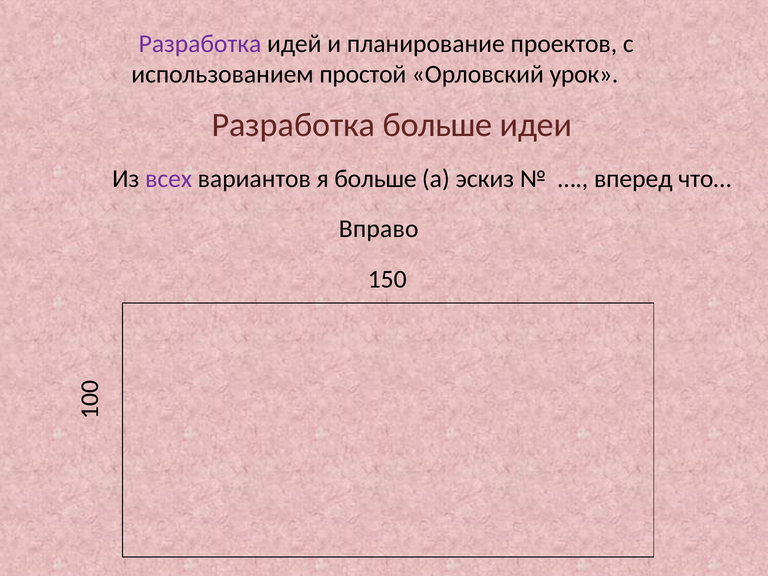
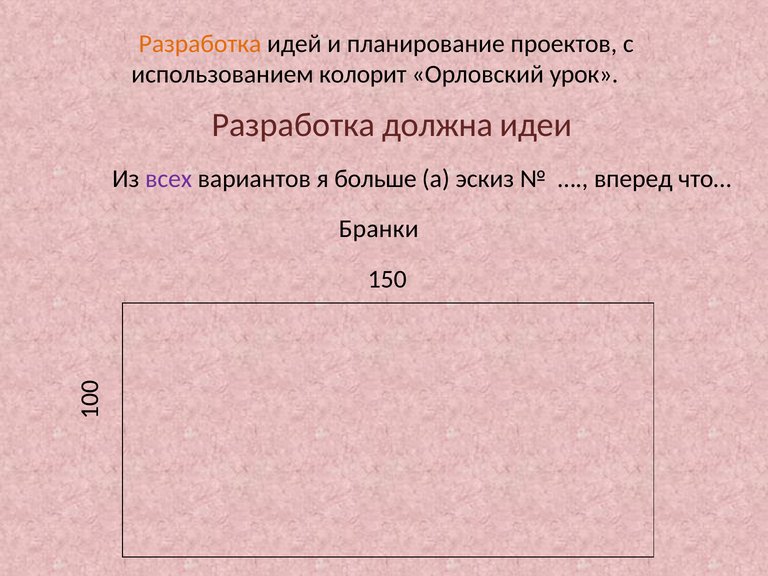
Разработка colour: purple -> orange (200, 44)
простой: простой -> колорит (363, 74)
Разработка больше: больше -> должна (438, 125)
Вправо: Вправо -> Бранки (379, 229)
